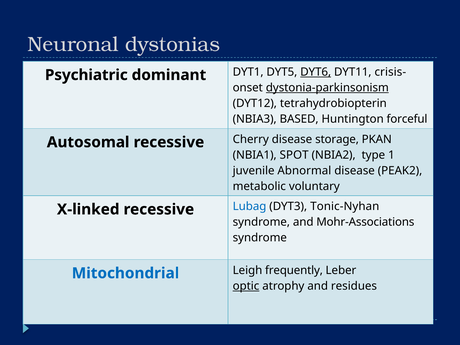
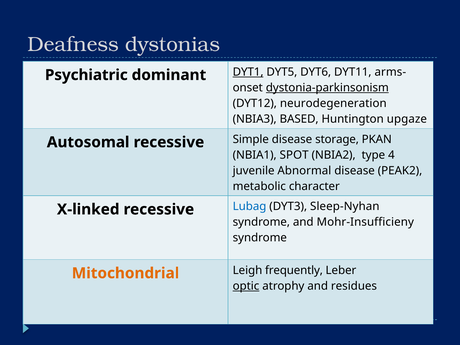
Neuronal: Neuronal -> Deafness (73, 44)
DYT1 underline: none -> present (248, 72)
DYT6 underline: present -> none (316, 72)
crisis-: crisis- -> arms- (390, 72)
tetrahydrobiopterin: tetrahydrobiopterin -> neurodegeneration (333, 103)
forceful: forceful -> upgaze (407, 119)
Cherry: Cherry -> Simple (251, 139)
1: 1 -> 4 (391, 155)
voluntary: voluntary -> character (314, 186)
Tonic-Nyhan: Tonic-Nyhan -> Sleep-Nyhan (345, 207)
Mohr-Associations: Mohr-Associations -> Mohr-Insufficieny (365, 222)
Mitochondrial colour: blue -> orange (126, 273)
